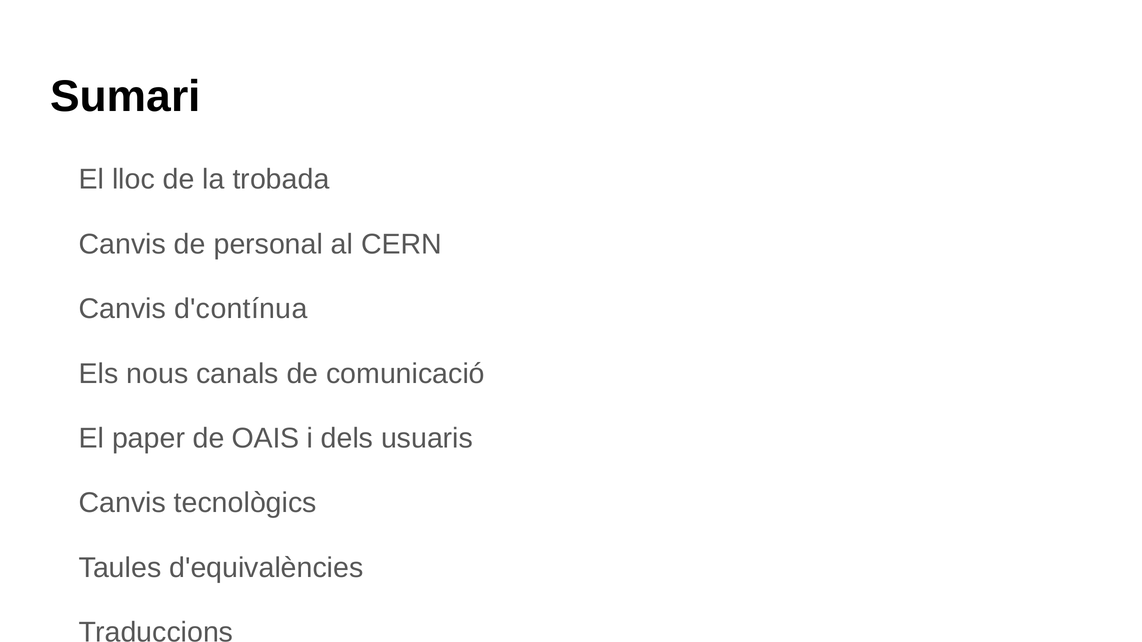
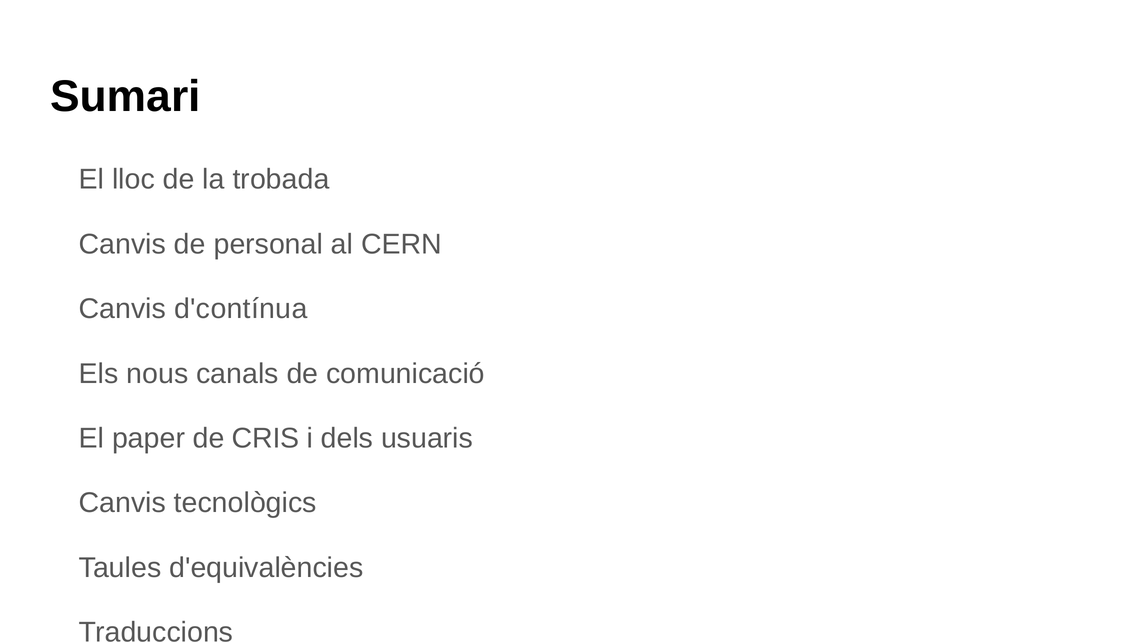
OAIS: OAIS -> CRIS (266, 439)
